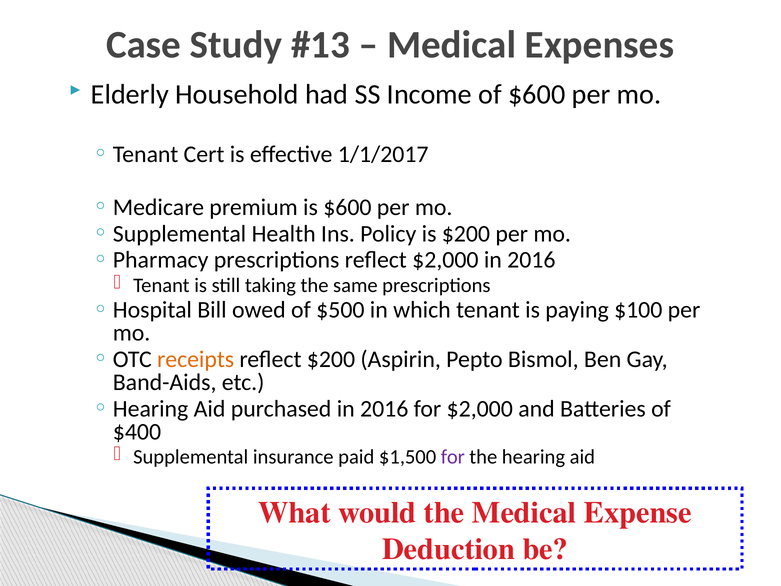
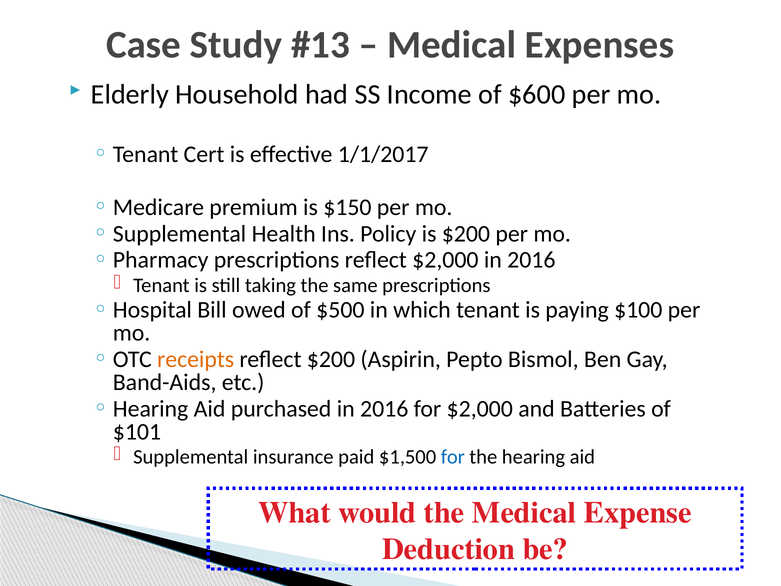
is $600: $600 -> $150 (347, 207)
$400: $400 -> $101 (137, 431)
for colour: purple -> blue (453, 457)
